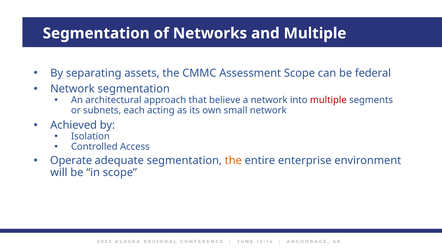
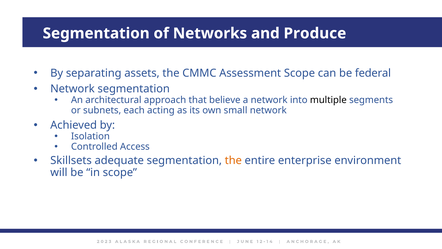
and Multiple: Multiple -> Produce (315, 33)
multiple colour: red -> black (328, 100)
Operate: Operate -> Skillsets (71, 160)
